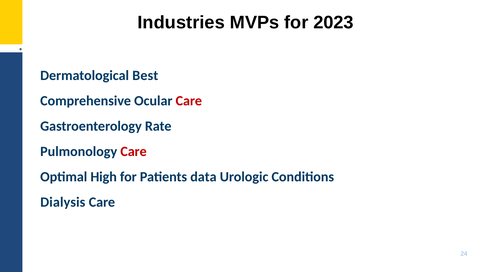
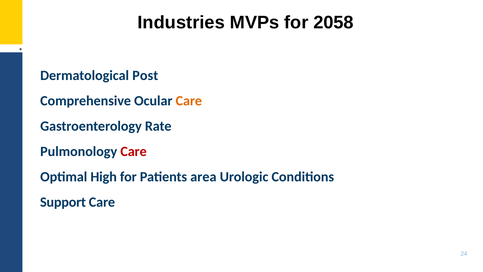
2023: 2023 -> 2058 (334, 23)
Best: Best -> Post (145, 76)
Care colour: red -> orange (189, 101)
data: data -> area (203, 177)
Dialysis: Dialysis -> Support (63, 202)
